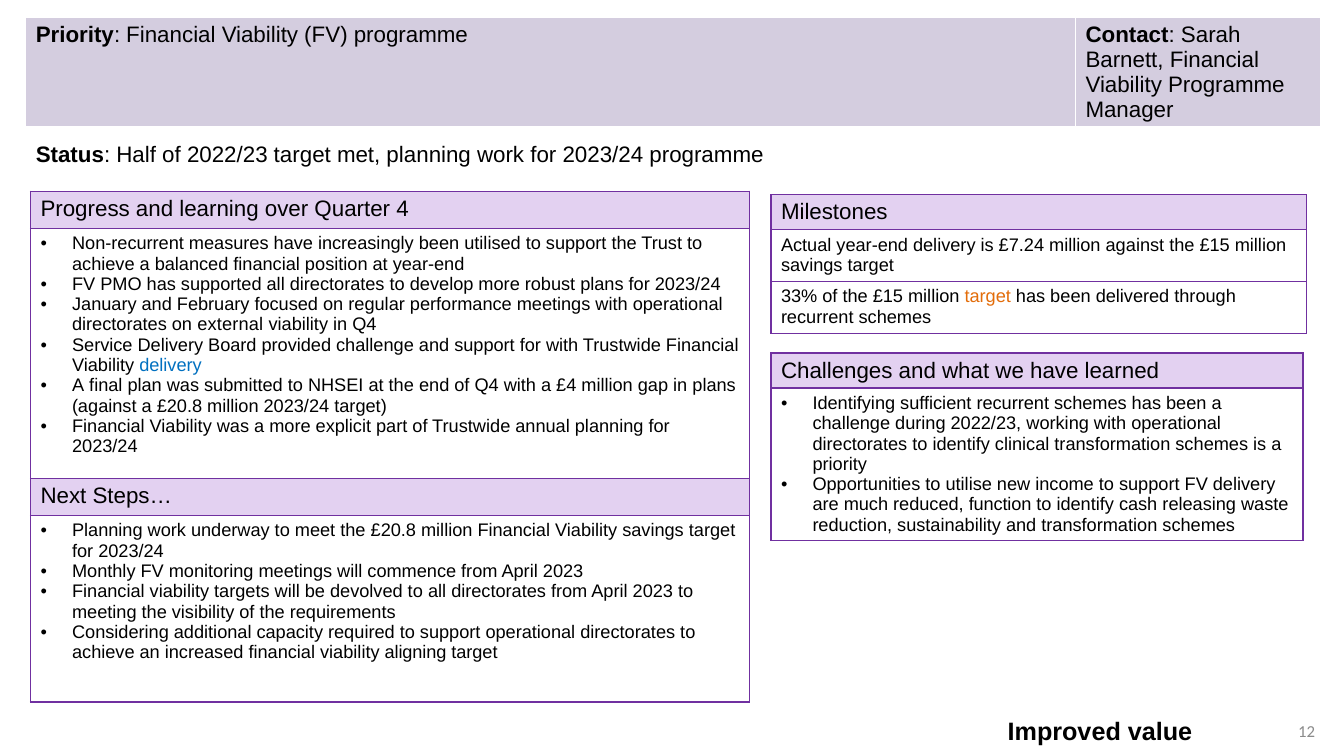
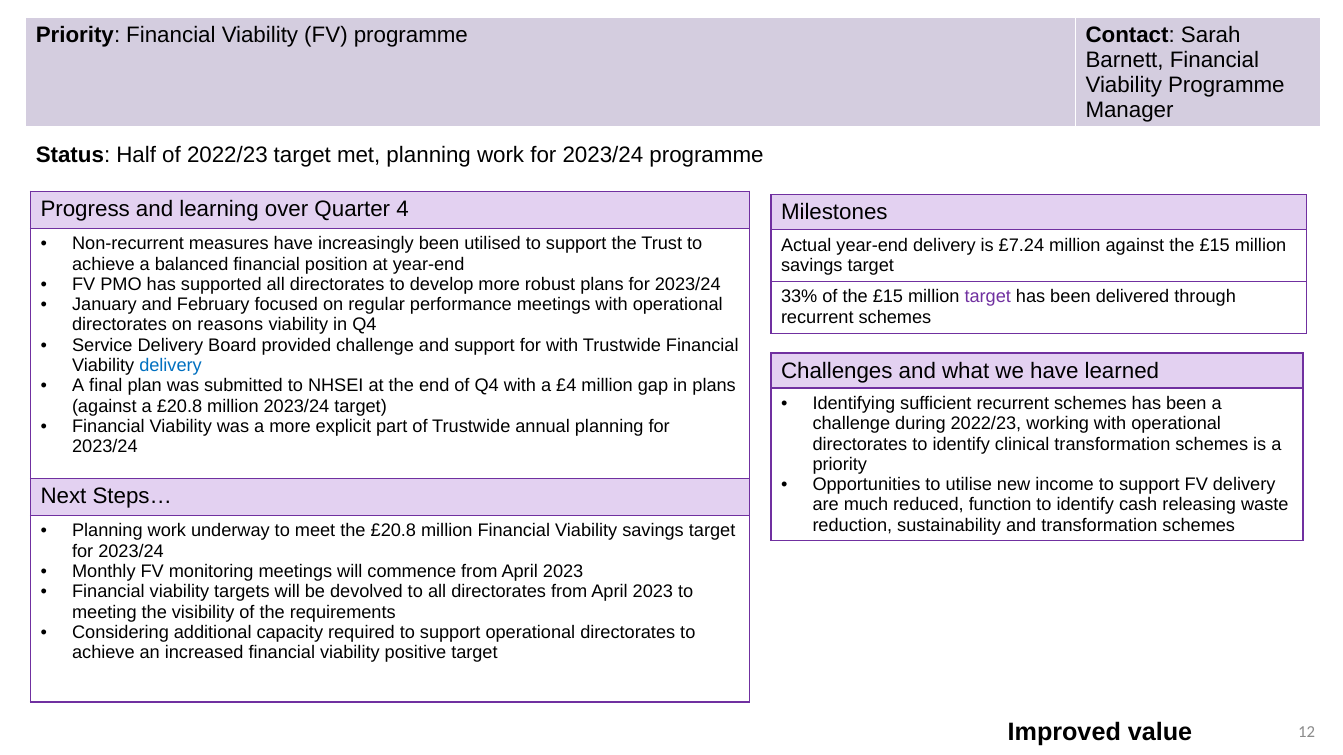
target colour: orange -> purple (988, 297)
external: external -> reasons (230, 325)
aligning: aligning -> positive (415, 653)
